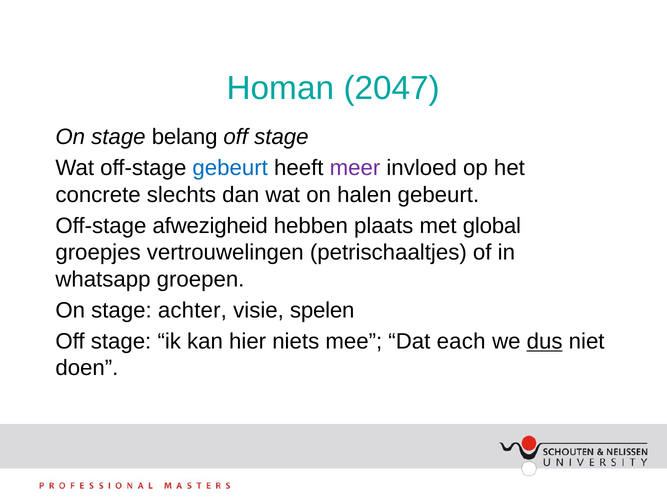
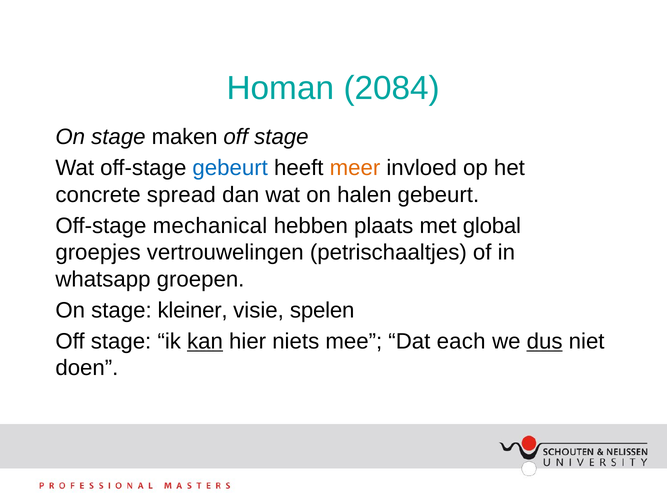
2047: 2047 -> 2084 (392, 88)
belang: belang -> maken (185, 137)
meer colour: purple -> orange (355, 168)
slechts: slechts -> spread (181, 195)
afwezigheid: afwezigheid -> mechanical (210, 226)
achter: achter -> kleiner (193, 310)
kan underline: none -> present (205, 342)
